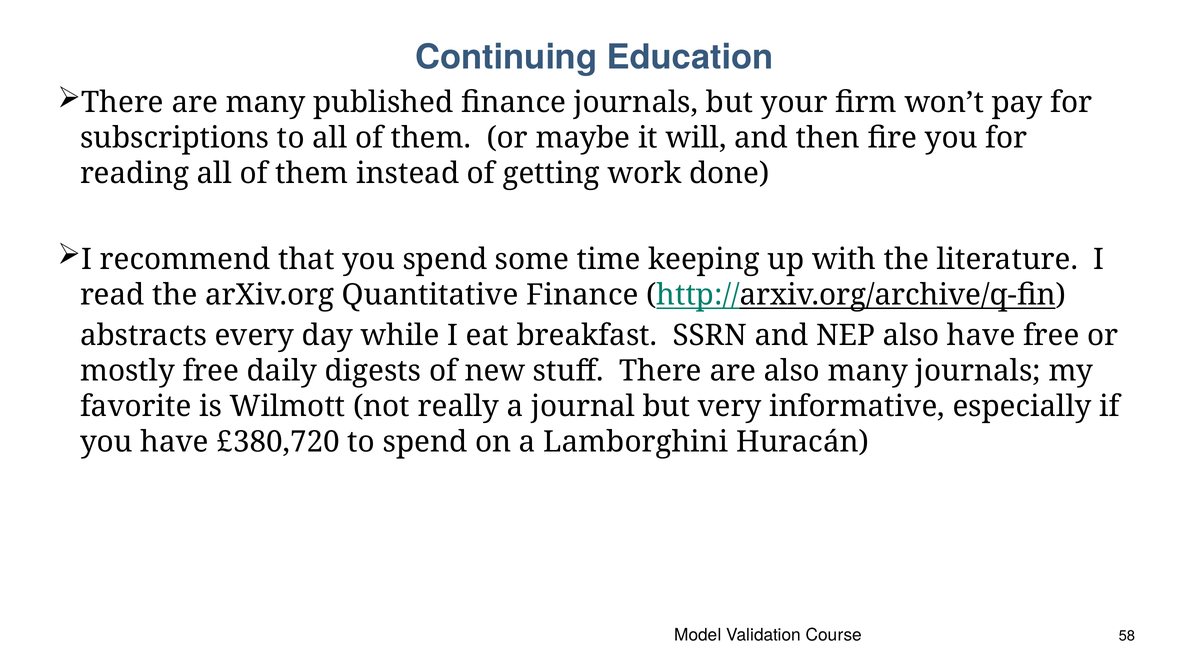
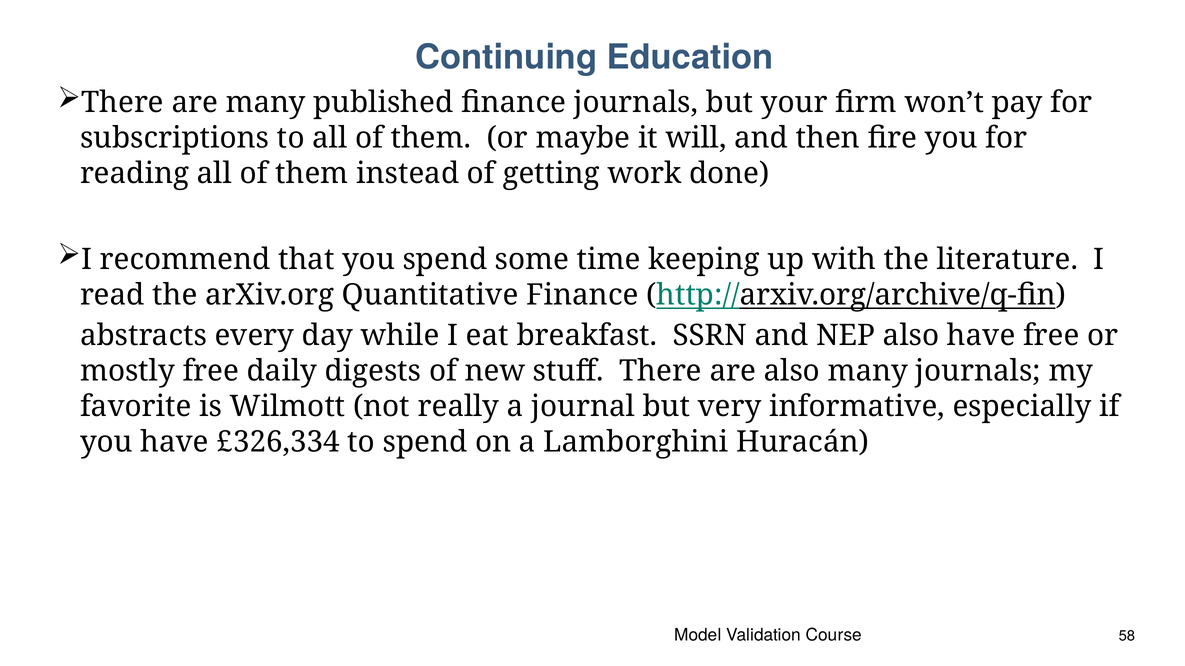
£380,720: £380,720 -> £326,334 (278, 442)
